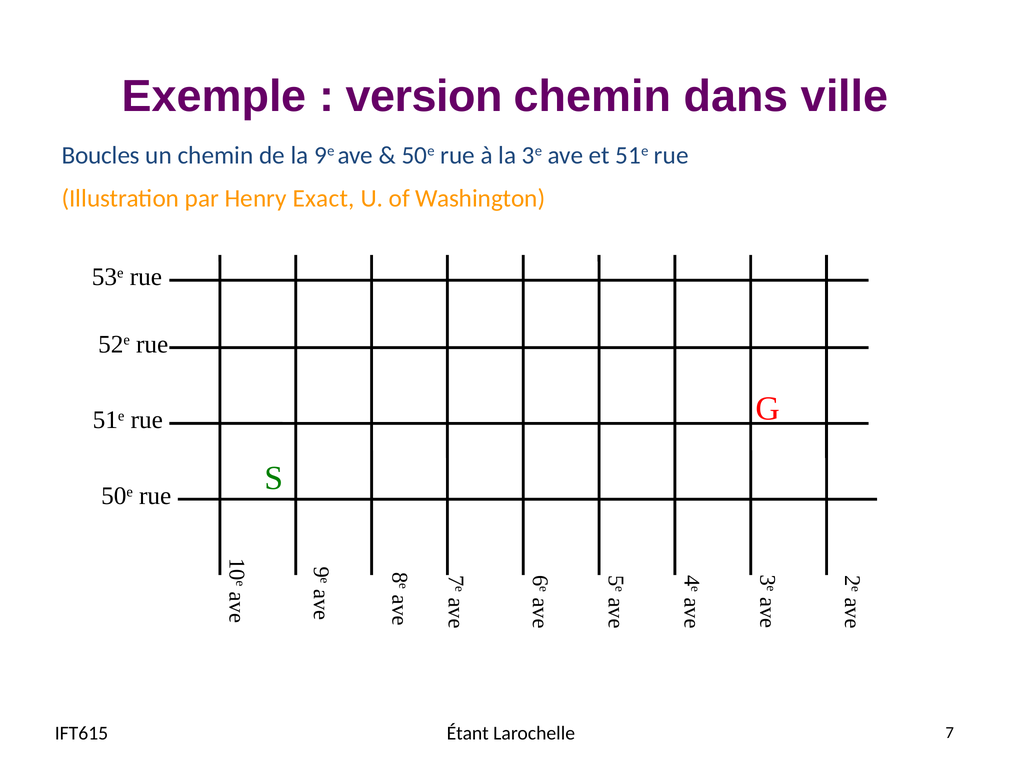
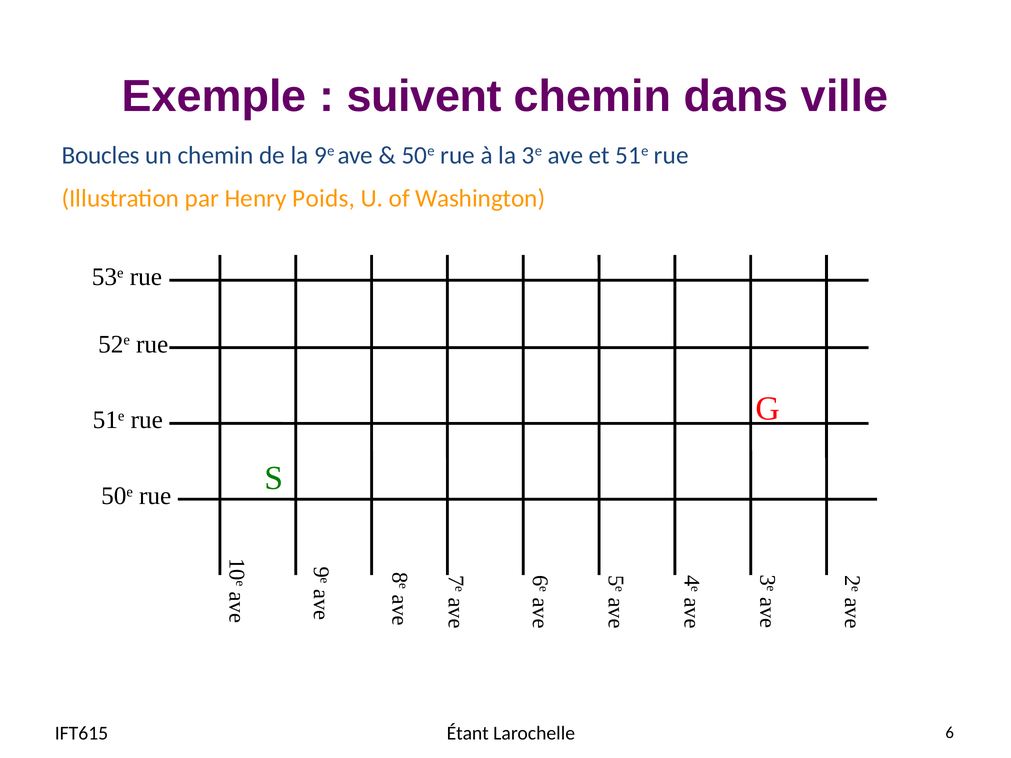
version: version -> suivent (424, 97)
Exact: Exact -> Poids (324, 198)
Larochelle 7: 7 -> 6 (950, 733)
